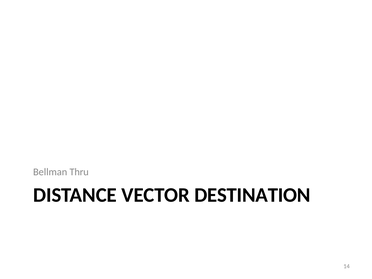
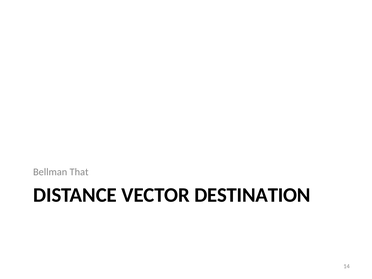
Thru: Thru -> That (79, 172)
